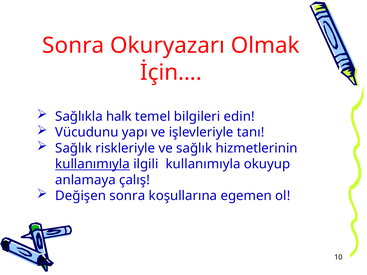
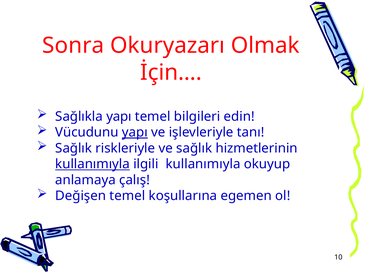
Sağlıkla halk: halk -> yapı (119, 117)
yapı underline: none -> present (135, 132)
Değişen sonra: sonra -> temel (127, 196)
